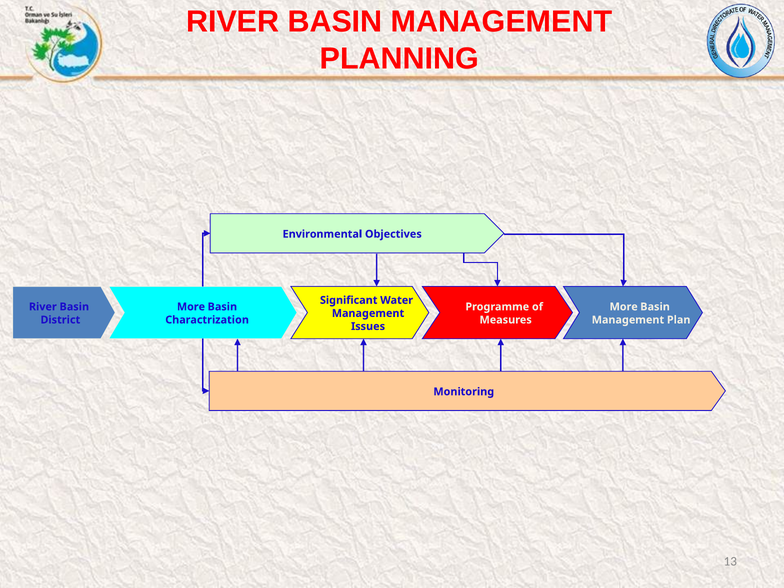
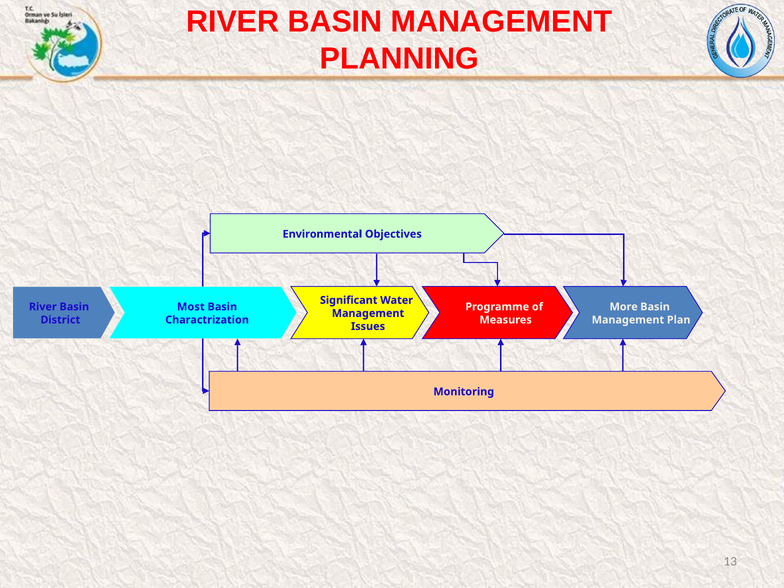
More: More -> Most (191, 307)
